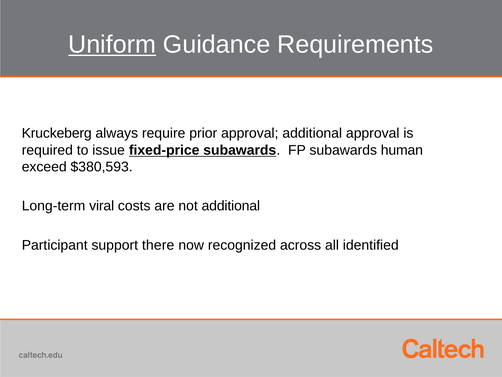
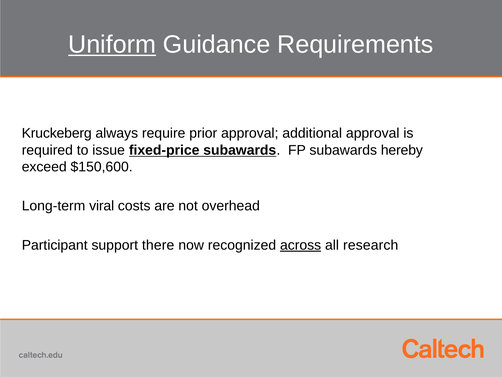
human: human -> hereby (402, 150)
$380,593: $380,593 -> $150,600 (102, 167)
not additional: additional -> overhead (231, 206)
across underline: none -> present (301, 245)
identified: identified -> research (371, 245)
